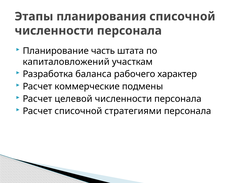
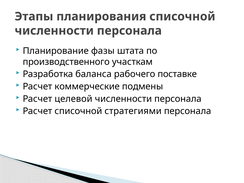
часть: часть -> фазы (103, 51)
капиталовложений: капиталовложений -> производственного (66, 62)
характер: характер -> поставке (177, 74)
